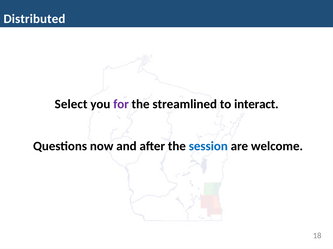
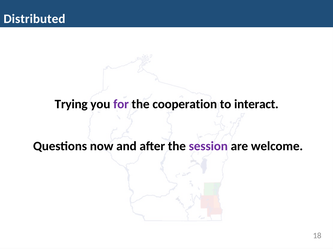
Select: Select -> Trying (71, 104)
streamlined: streamlined -> cooperation (185, 104)
session colour: blue -> purple (208, 147)
